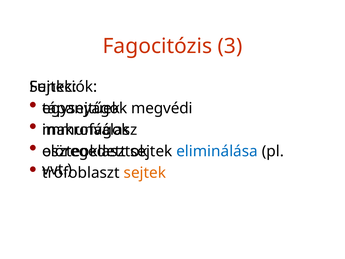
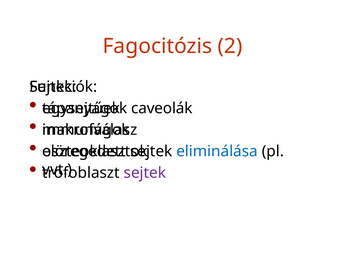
3: 3 -> 2 (230, 46)
megvédi: megvédi -> caveolák (162, 108)
sejtek colour: orange -> purple (145, 173)
